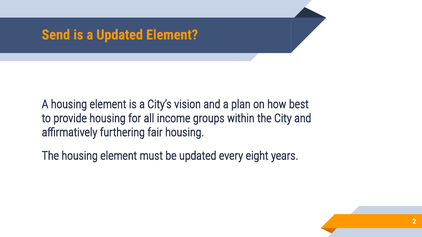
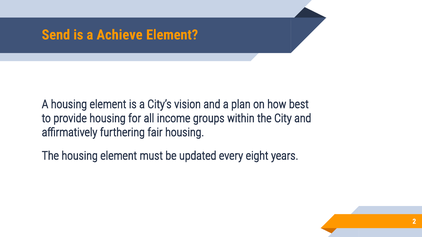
a Updated: Updated -> Achieve (120, 35)
